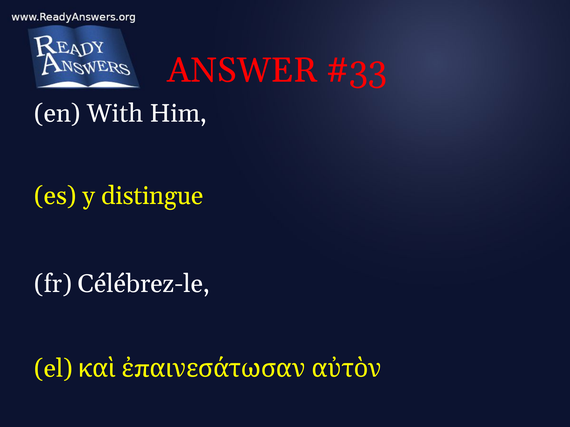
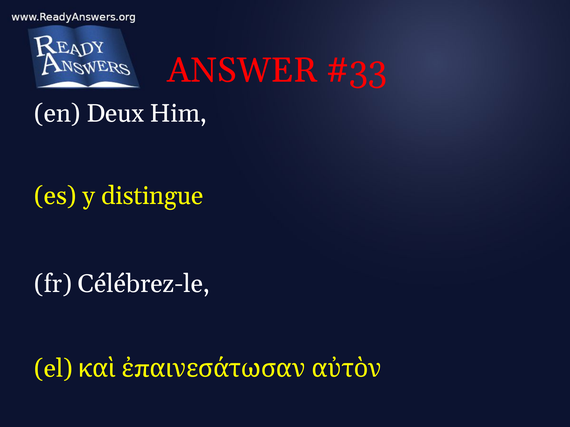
With: With -> Deux (115, 114)
